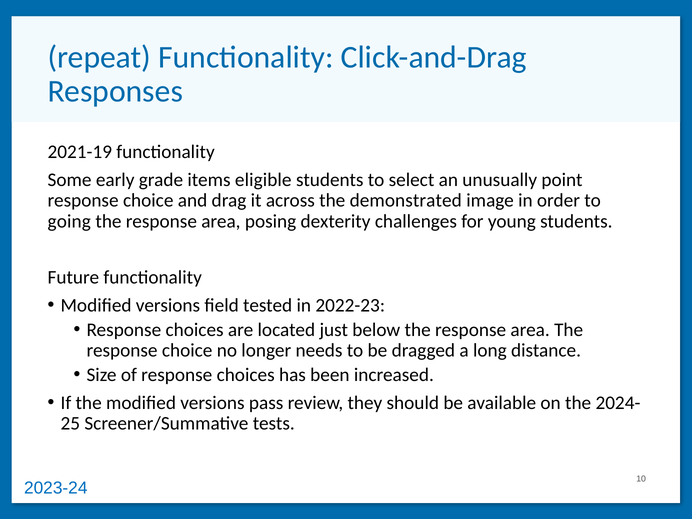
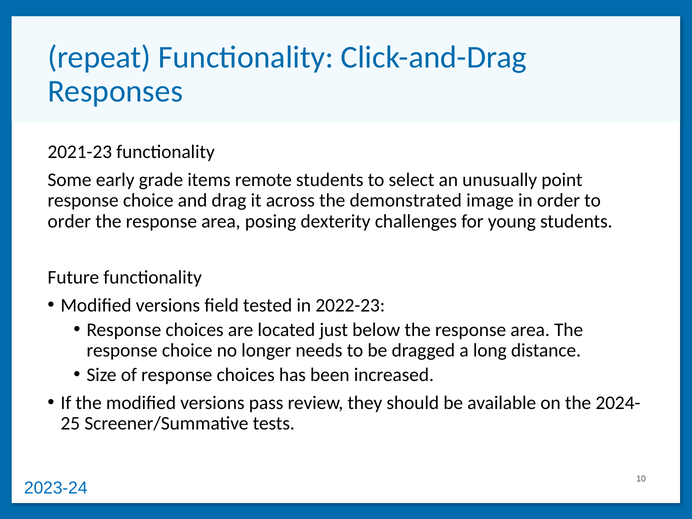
2021-19: 2021-19 -> 2021-23 (80, 152)
eligible: eligible -> remote (263, 180)
going: going -> order (69, 221)
